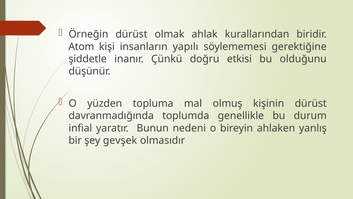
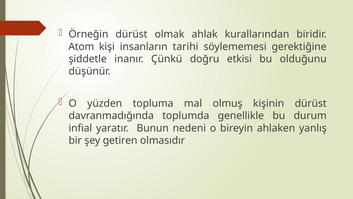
yapılı: yapılı -> tarihi (186, 47)
gevşek: gevşek -> getiren (120, 140)
